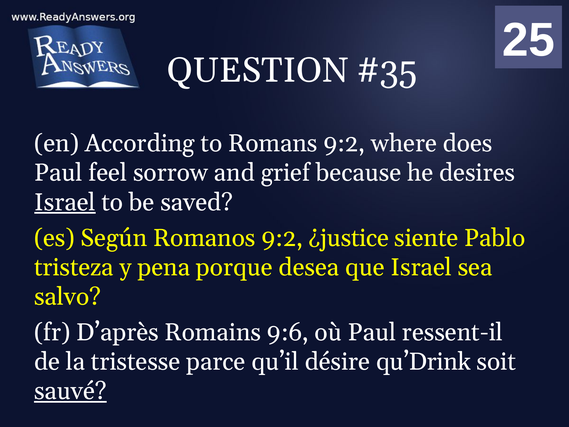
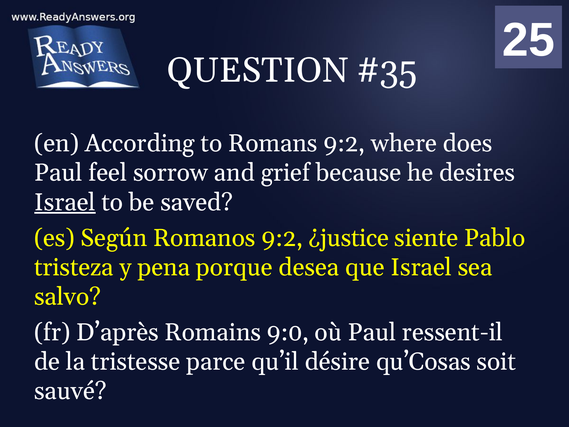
9:6: 9:6 -> 9:0 (288, 332)
qu’Drink: qu’Drink -> qu’Cosas (423, 362)
sauvé underline: present -> none (70, 391)
